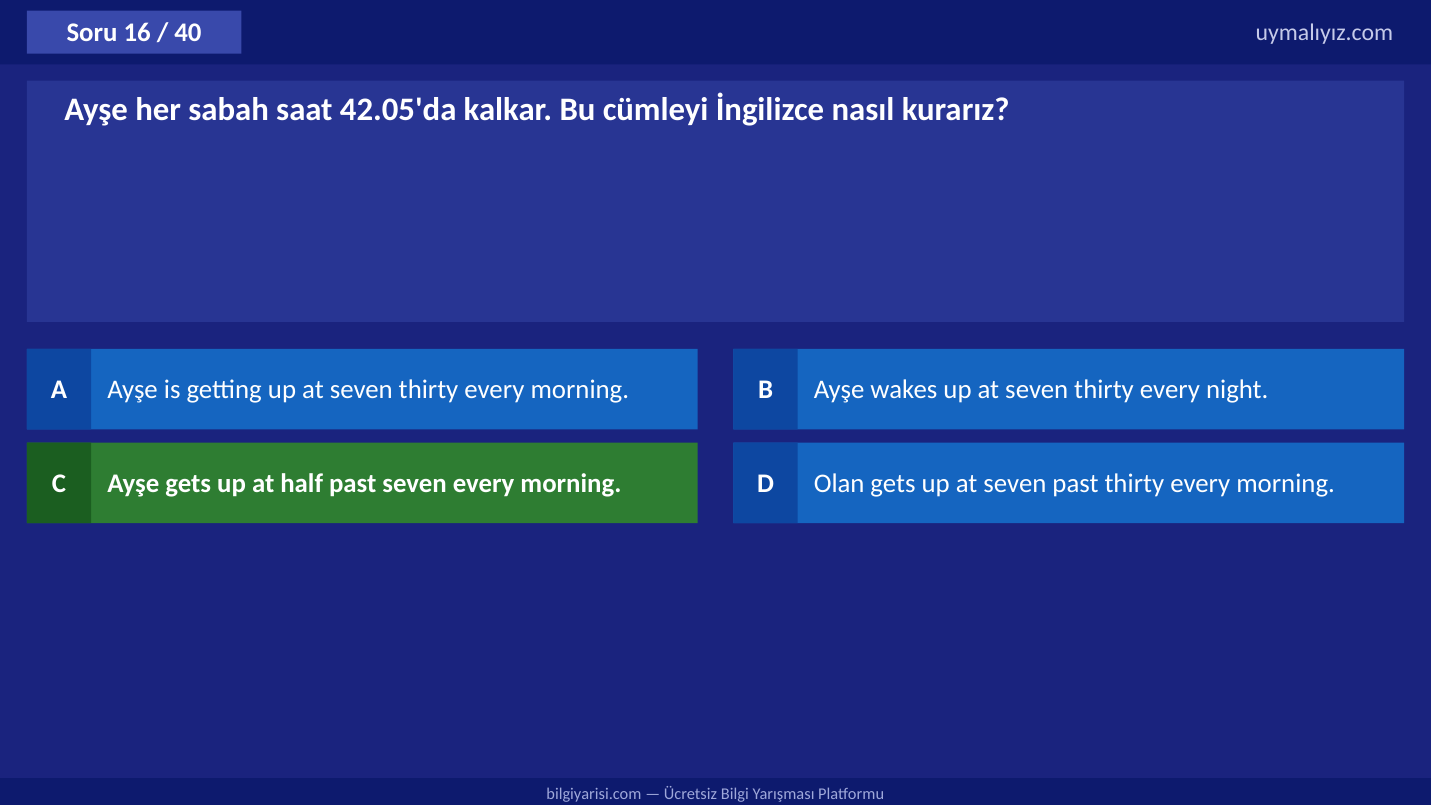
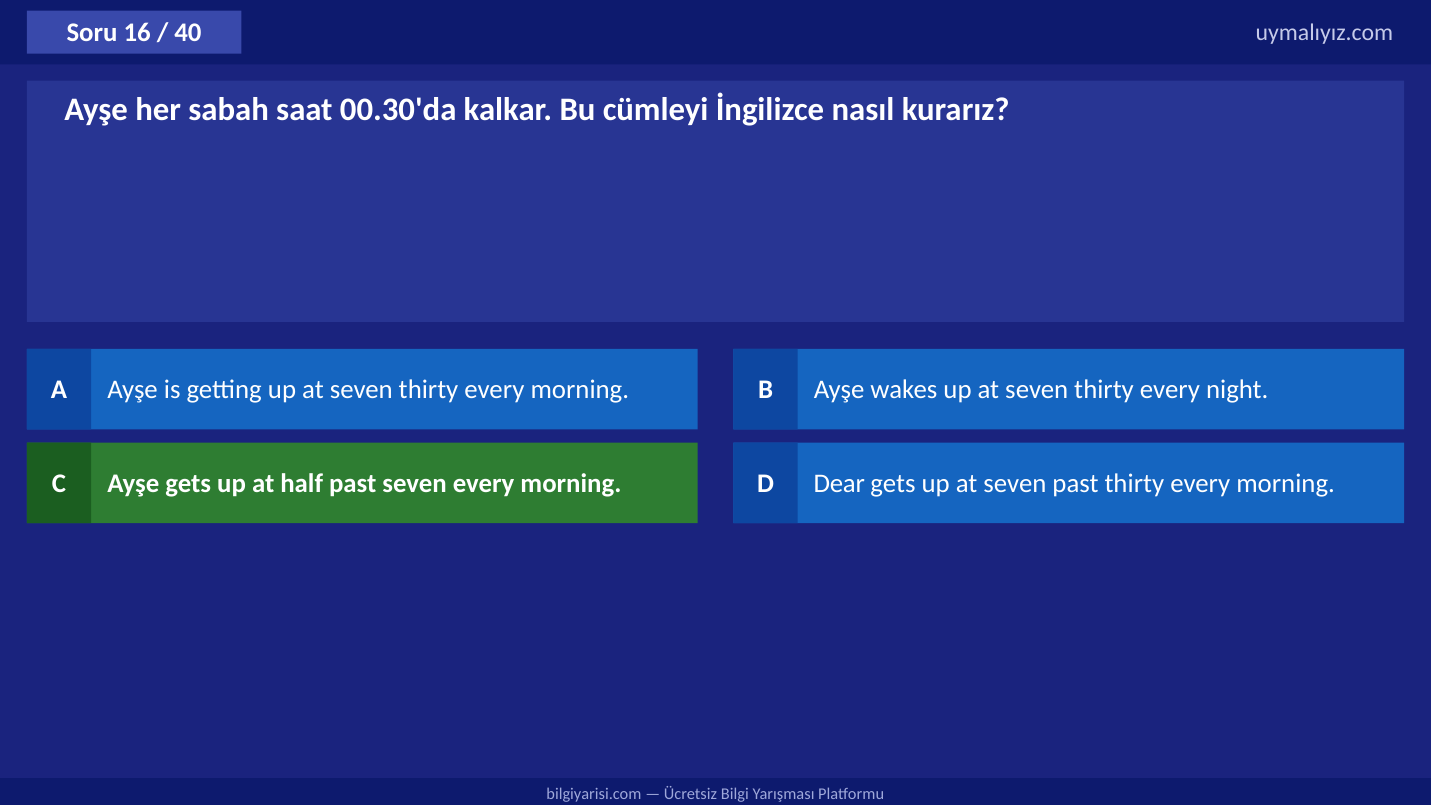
42.05'da: 42.05'da -> 00.30'da (398, 110)
Olan: Olan -> Dear (839, 483)
